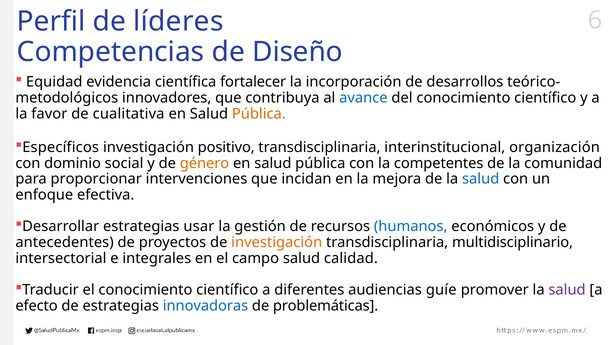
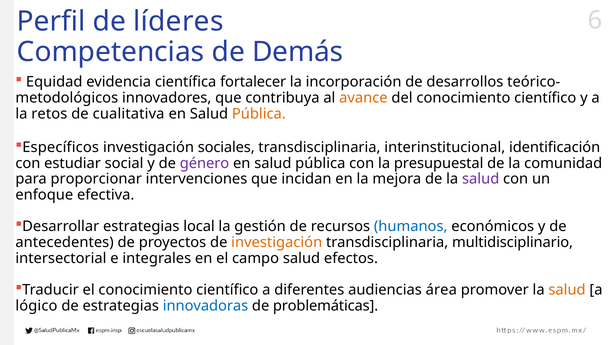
Diseño: Diseño -> Demás (298, 52)
avance colour: blue -> orange (363, 98)
favor: favor -> retos (49, 114)
positivo: positivo -> sociales (226, 147)
organización: organización -> identificación (555, 147)
dominio: dominio -> estudiar (73, 163)
género colour: orange -> purple (205, 163)
competentes: competentes -> presupuestal (439, 163)
salud colour: blue -> purple (481, 179)
usar: usar -> local (199, 227)
calidad: calidad -> efectos (351, 259)
guíe: guíe -> área (441, 290)
salud colour: purple -> orange (567, 290)
efecto: efecto -> lógico (36, 306)
